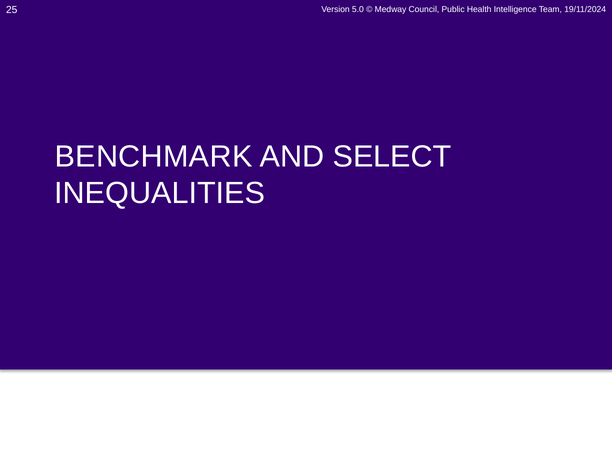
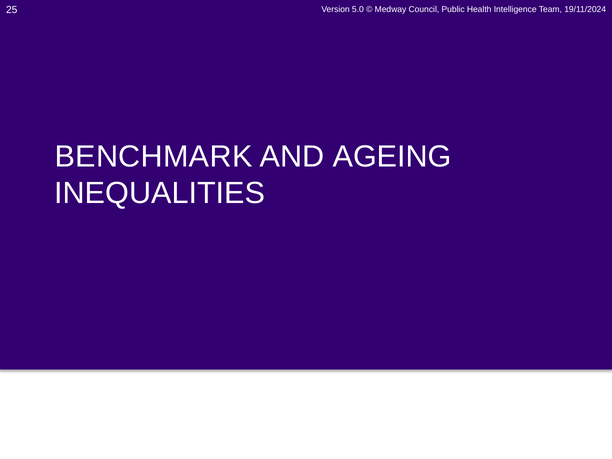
SELECT: SELECT -> AGEING (392, 157)
